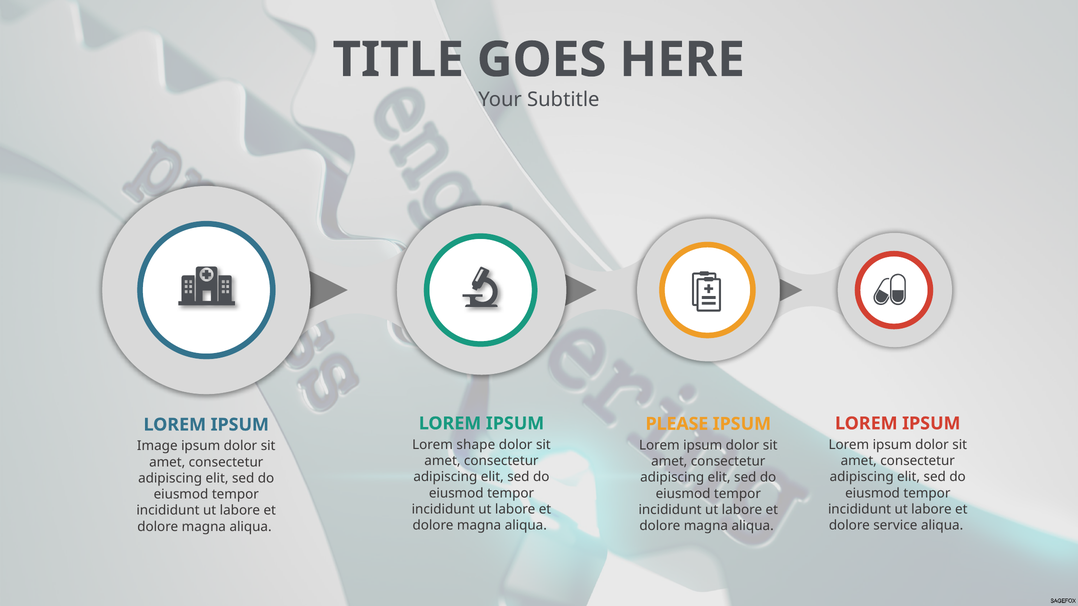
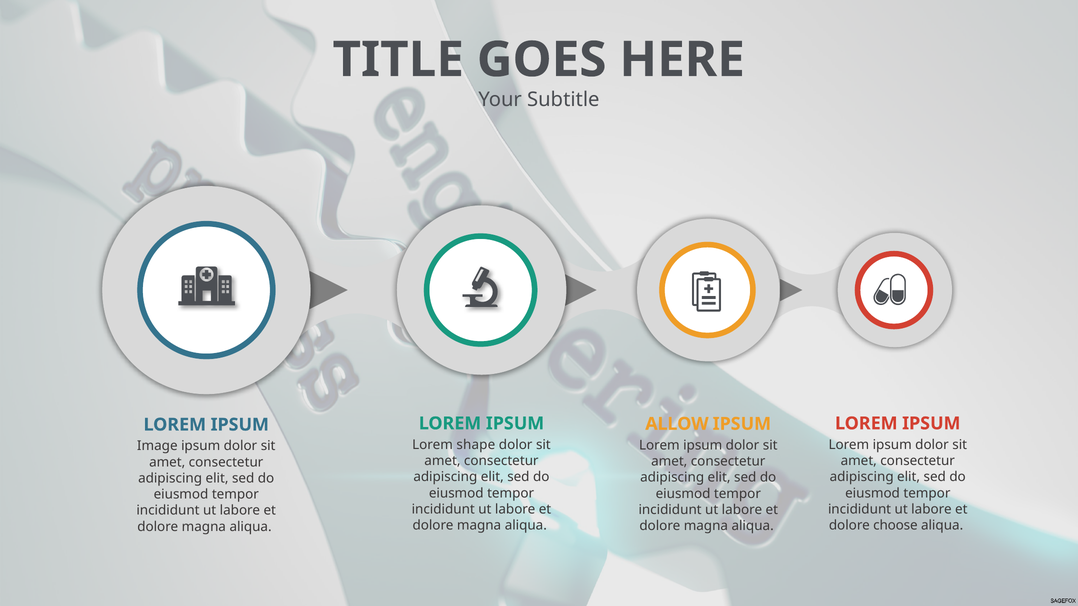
PLEASE: PLEASE -> ALLOW (677, 424)
service: service -> choose (895, 526)
